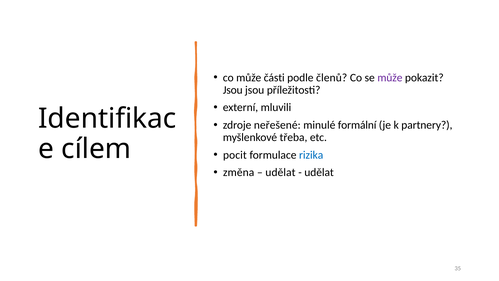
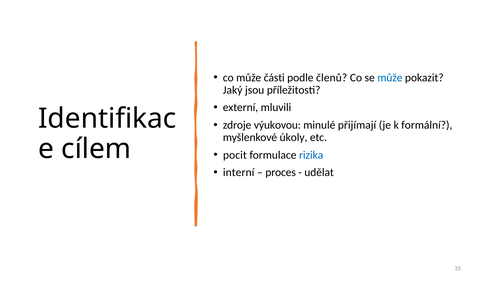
může colour: purple -> blue (390, 78)
Jsou: Jsou -> Jaký (233, 90)
neřešené: neřešené -> výukovou (277, 125)
formální: formální -> přijímají (357, 125)
partnery: partnery -> formální (427, 125)
třeba: třeba -> úkoly (294, 137)
změna: změna -> interní (239, 172)
udělat: udělat -> proces (281, 172)
